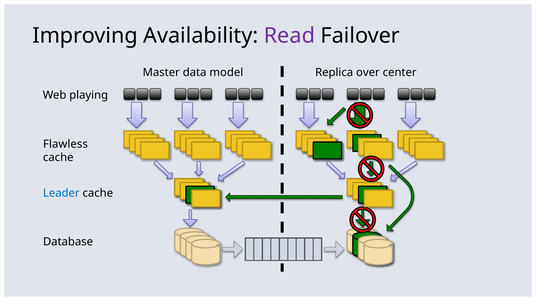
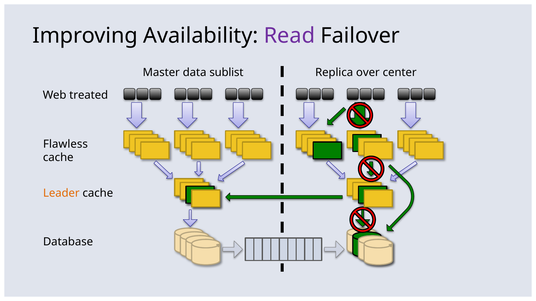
model: model -> sublist (226, 73)
playing: playing -> treated (89, 95)
Leader colour: blue -> orange (61, 193)
